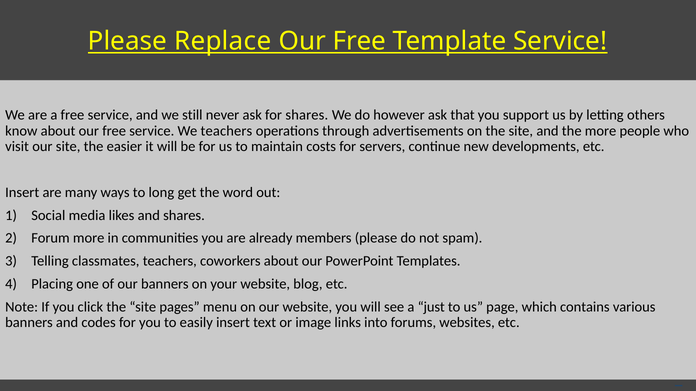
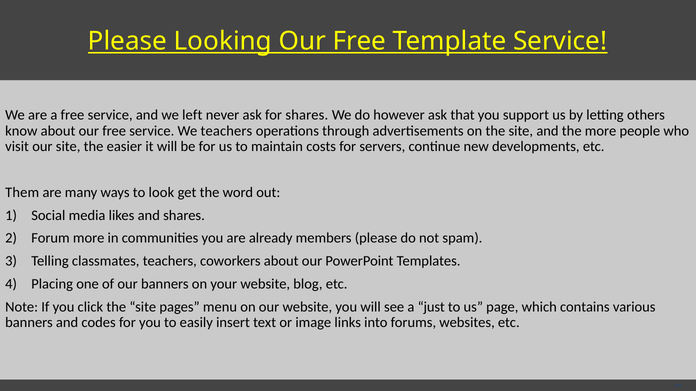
Replace: Replace -> Looking (223, 41)
still: still -> left (192, 115)
Insert: Insert -> Them (22, 193)
long: long -> look (161, 193)
